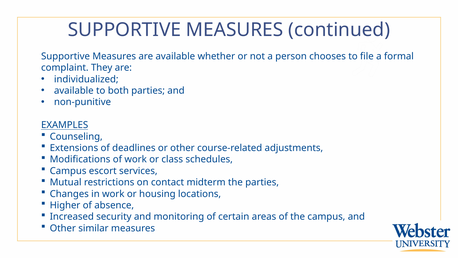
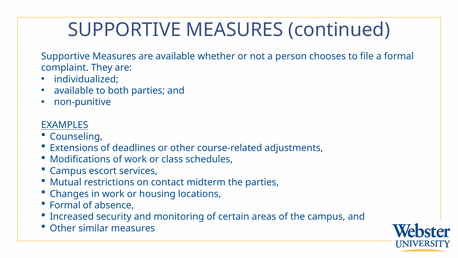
Higher: Higher -> Formal (65, 205)
